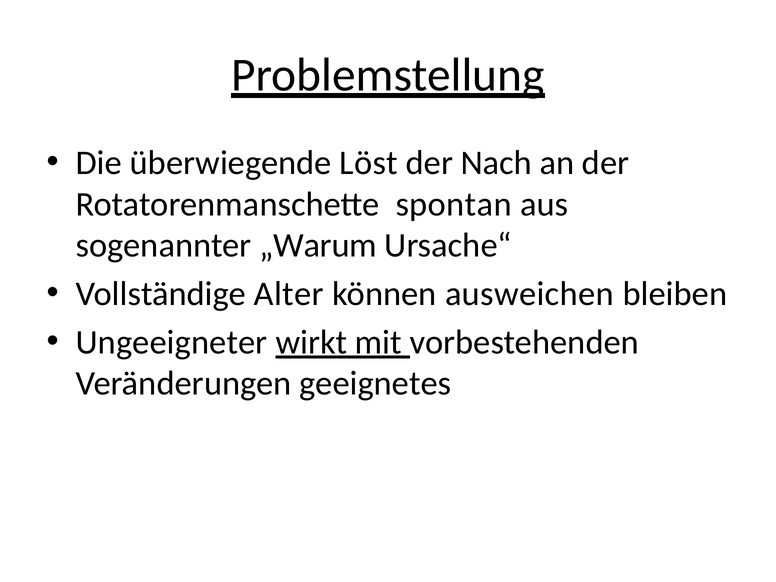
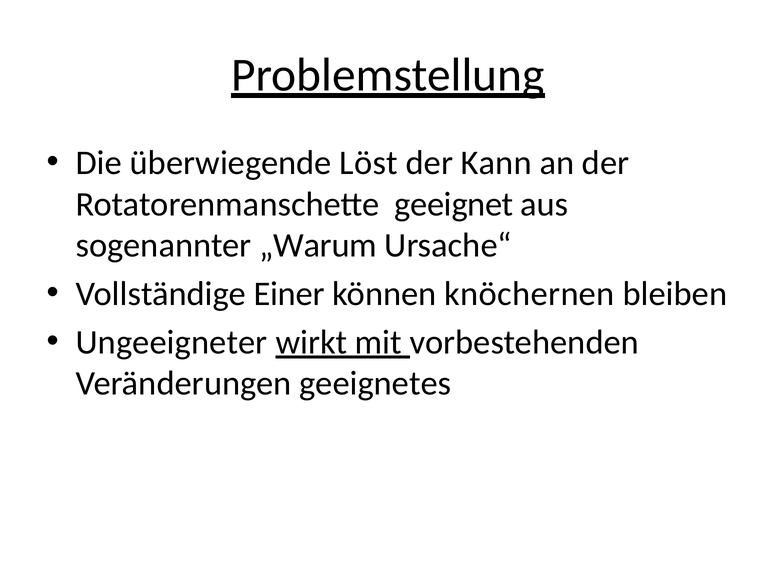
Nach: Nach -> Kann (496, 163)
spontan: spontan -> geeignet (454, 204)
Alter: Alter -> Einer (289, 294)
ausweichen: ausweichen -> knöchernen (529, 294)
